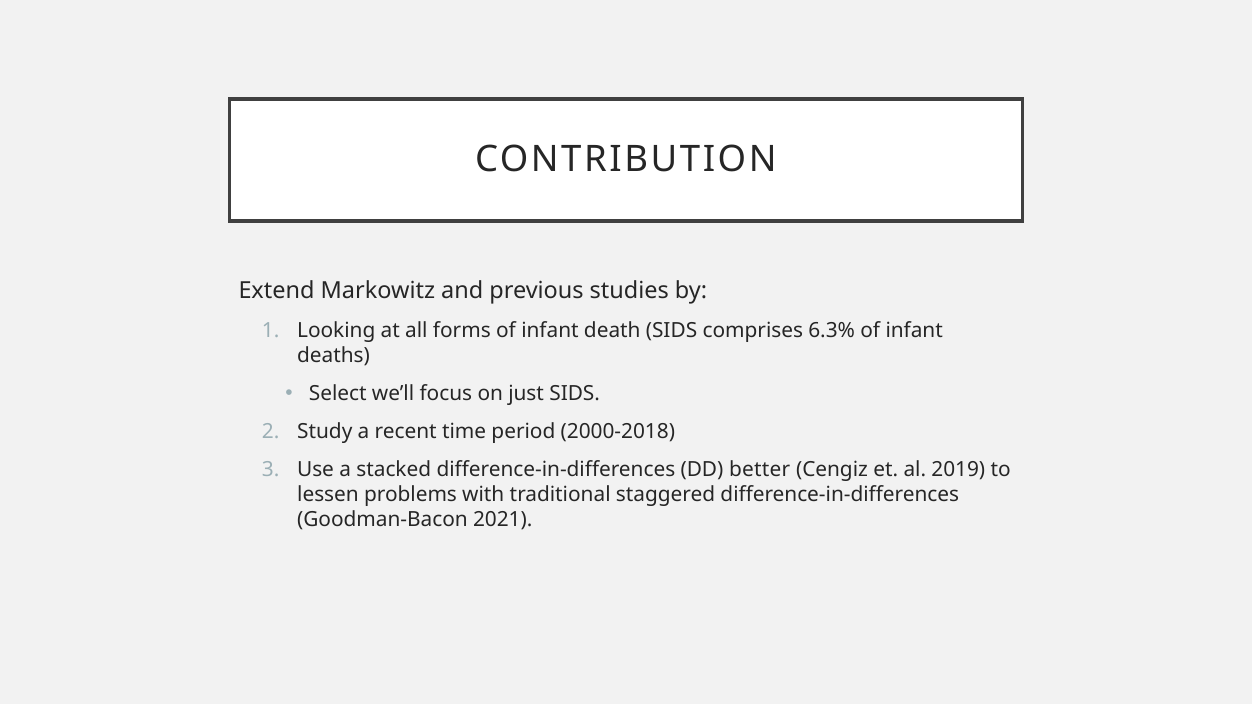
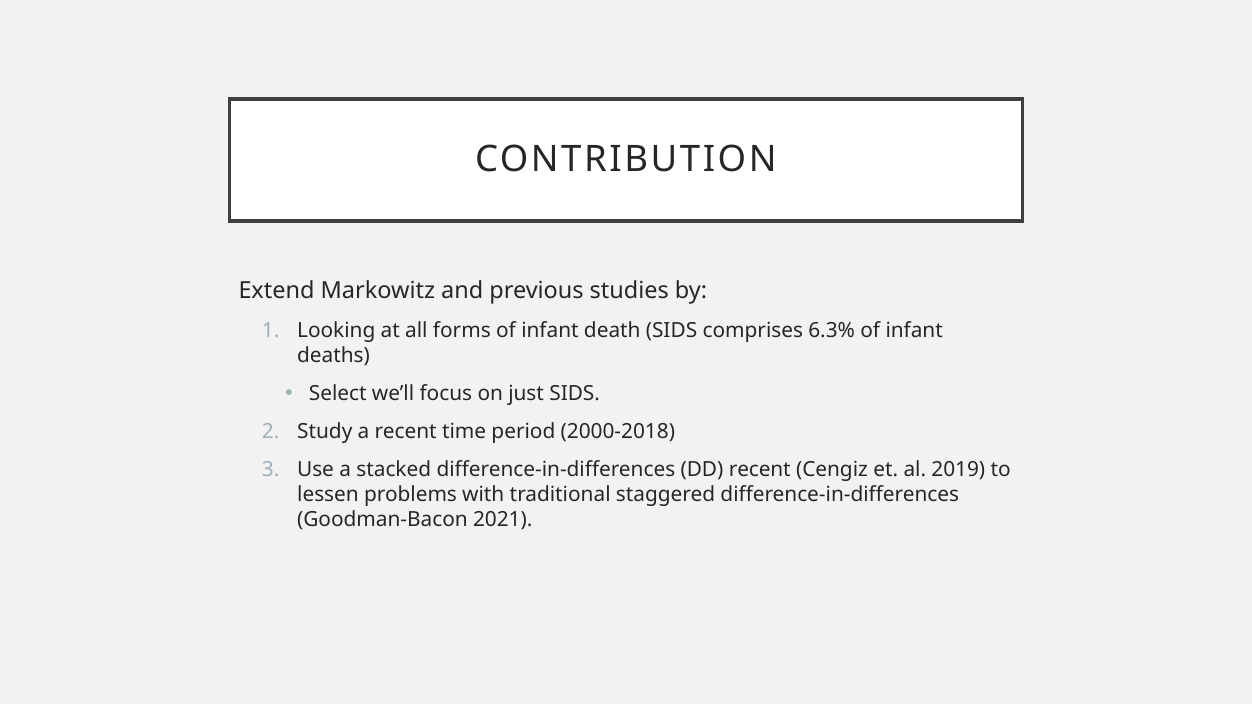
DD better: better -> recent (760, 470)
